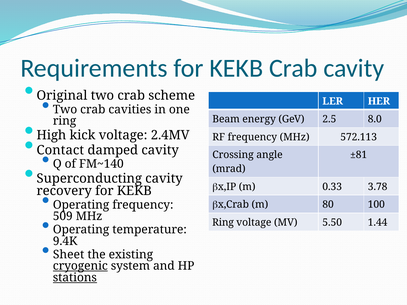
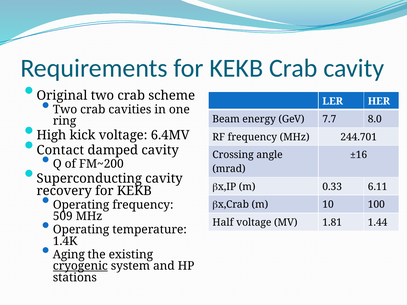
2.5: 2.5 -> 7.7 (329, 119)
2.4MV: 2.4MV -> 6.4MV (170, 135)
572.113: 572.113 -> 244.701 (359, 137)
±81: ±81 -> ±16 (359, 155)
FM~140: FM~140 -> FM~200 (101, 164)
3.78: 3.78 -> 6.11 (378, 187)
80: 80 -> 10 (328, 205)
Ring: Ring -> Half (223, 223)
5.50: 5.50 -> 1.81 (332, 223)
9.4K: 9.4K -> 1.4K (65, 241)
Sheet: Sheet -> Aging (69, 255)
stations underline: present -> none (75, 278)
